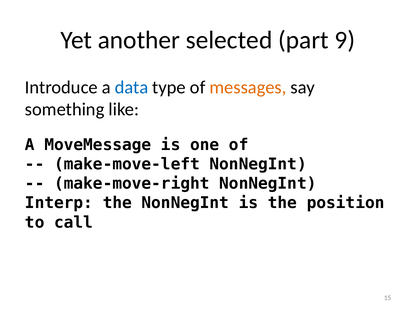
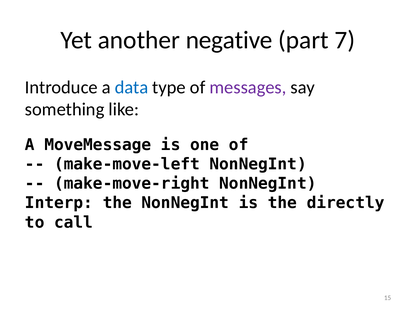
selected: selected -> negative (229, 40)
9: 9 -> 7 (345, 40)
messages colour: orange -> purple (248, 87)
position: position -> directly (346, 203)
